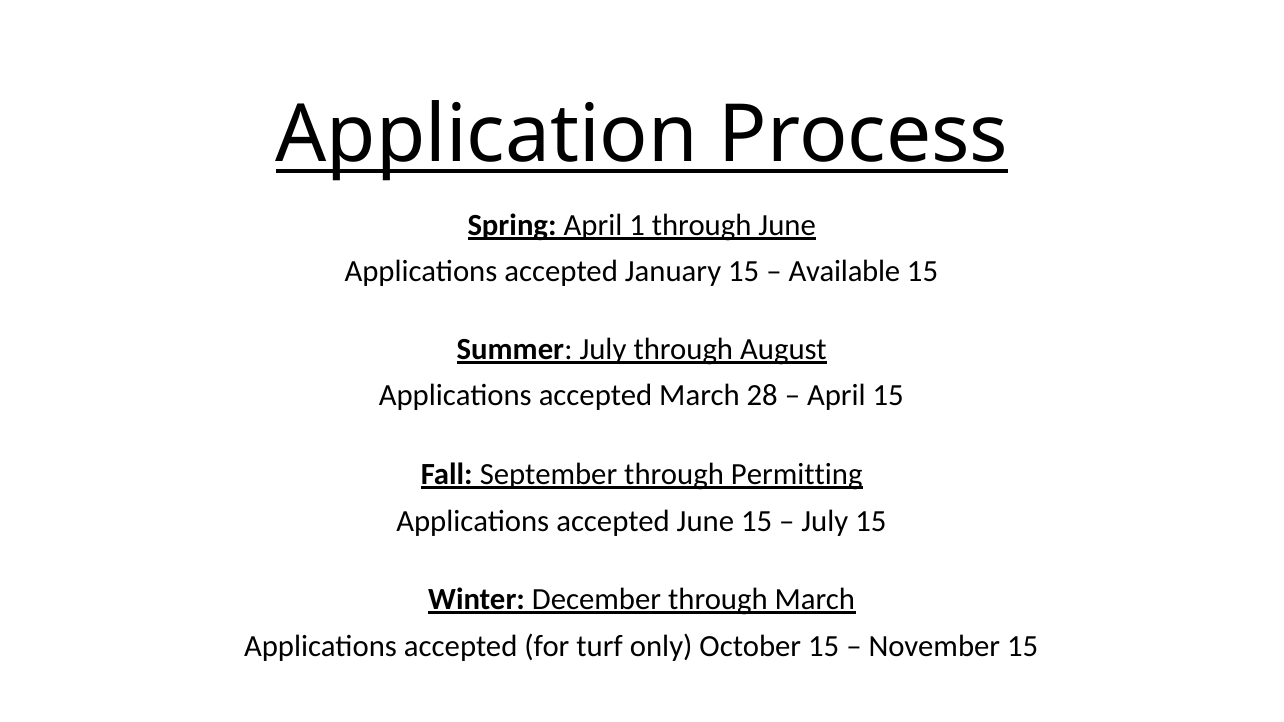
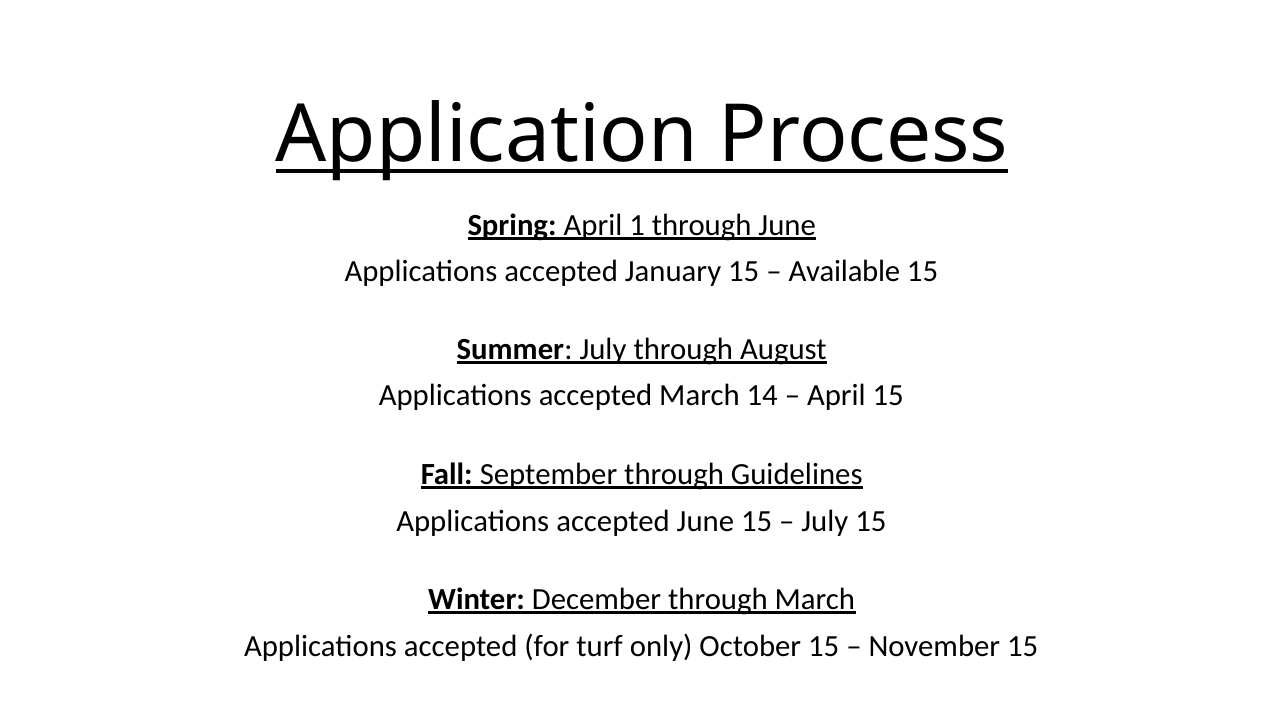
28: 28 -> 14 (762, 396)
Permitting: Permitting -> Guidelines (797, 475)
